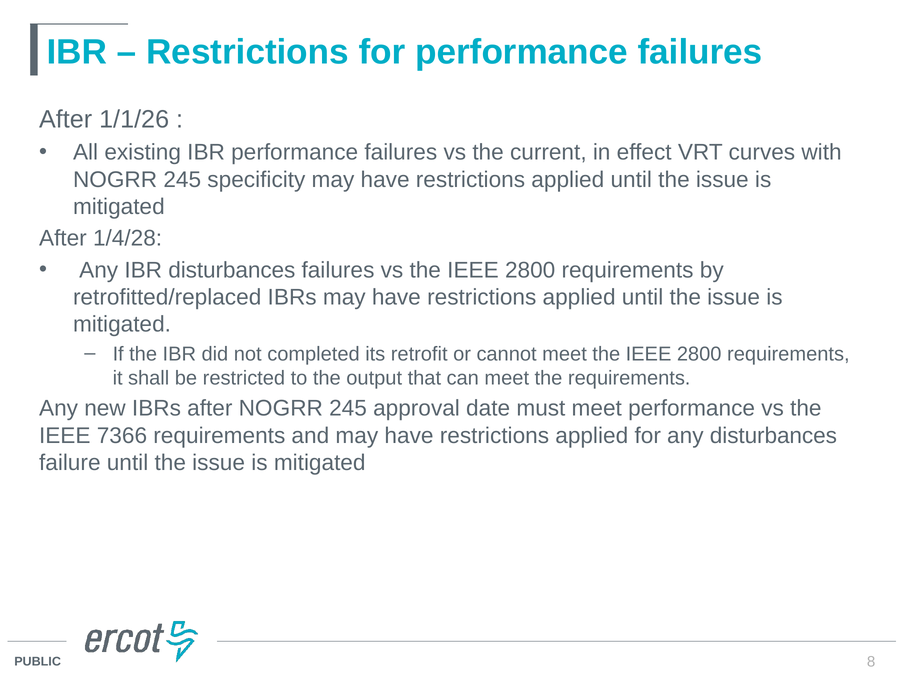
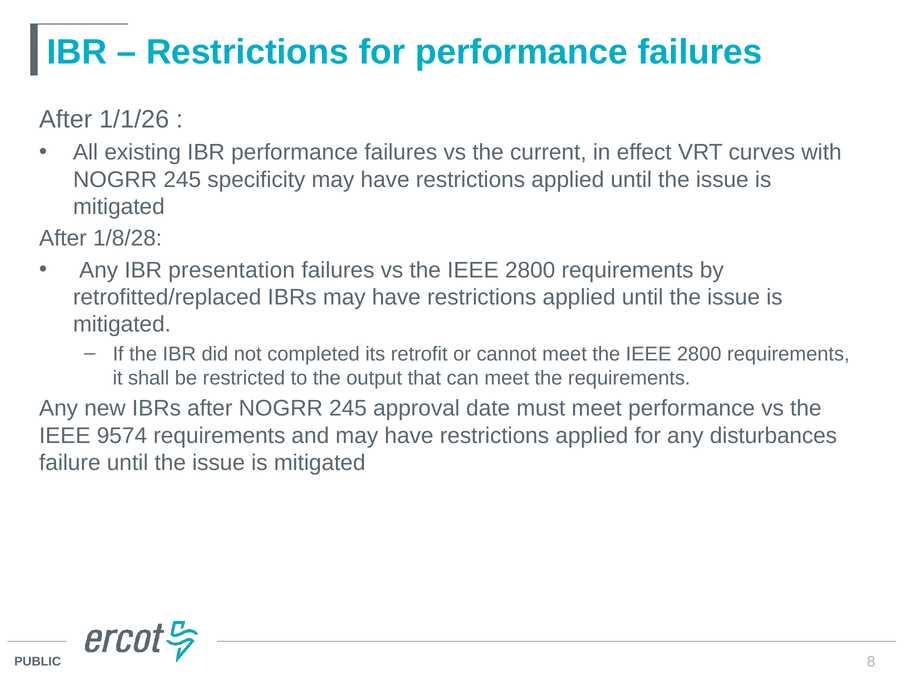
1/4/28: 1/4/28 -> 1/8/28 (128, 238)
IBR disturbances: disturbances -> presentation (232, 270)
7366: 7366 -> 9574 (122, 435)
